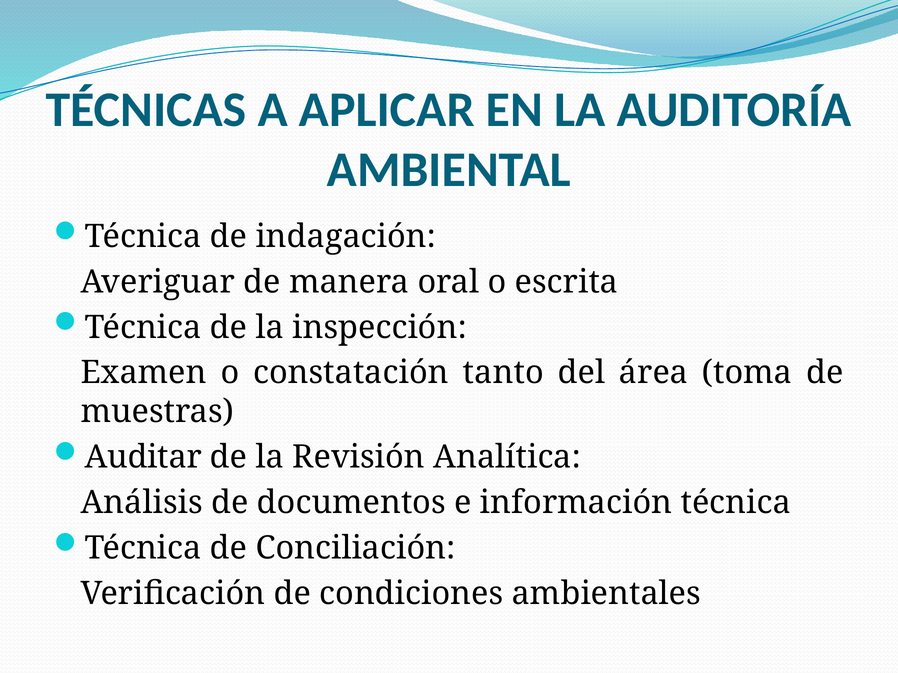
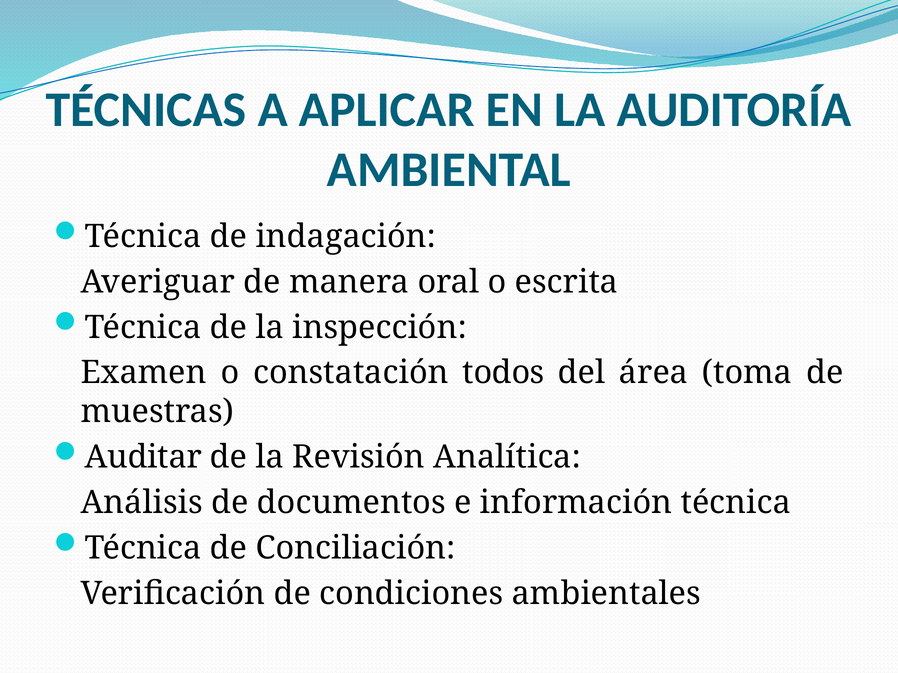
tanto: tanto -> todos (503, 373)
